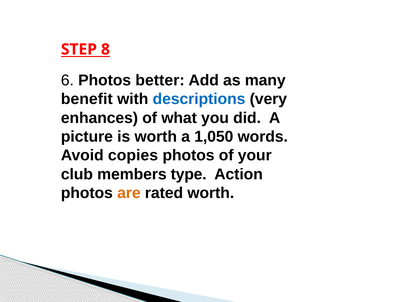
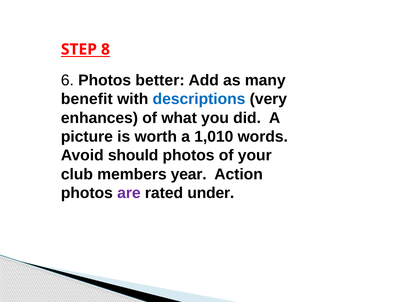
1,050: 1,050 -> 1,010 (214, 136)
copies: copies -> should (133, 155)
type: type -> year (189, 174)
are colour: orange -> purple (129, 193)
rated worth: worth -> under (211, 193)
